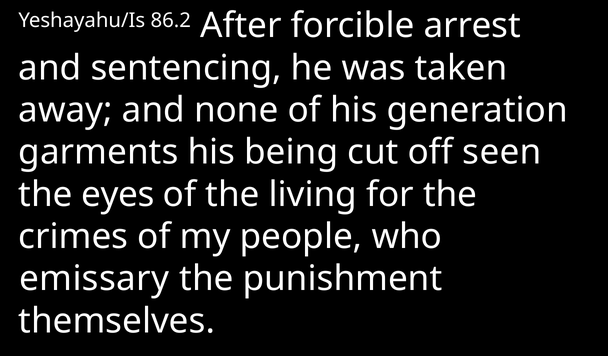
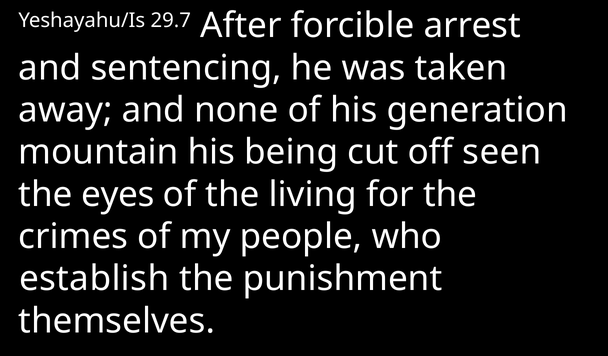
86.2: 86.2 -> 29.7 (171, 20)
garments: garments -> mountain (99, 152)
emissary: emissary -> establish (94, 279)
